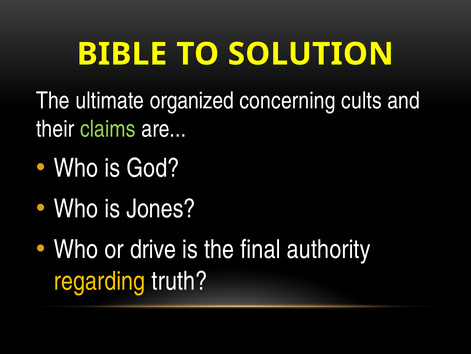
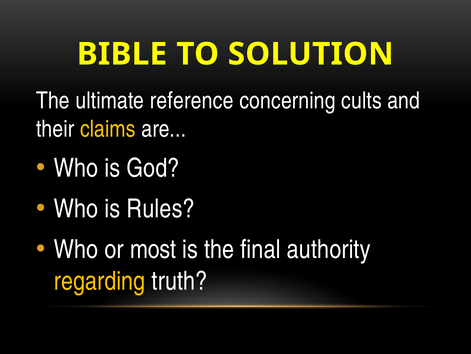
organized: organized -> reference (192, 101)
claims colour: light green -> yellow (108, 129)
Jones: Jones -> Rules (161, 209)
drive: drive -> most (153, 249)
